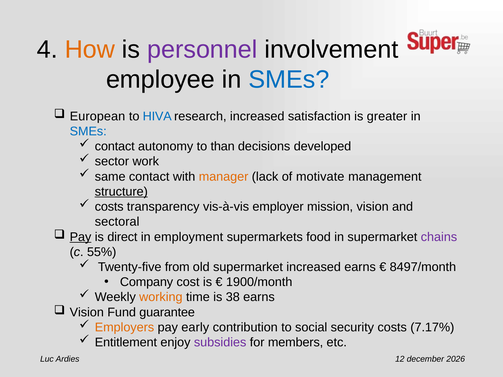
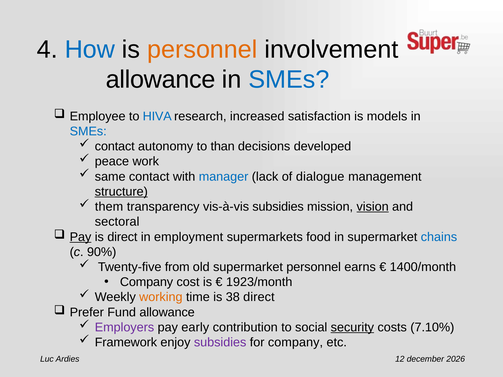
How colour: orange -> blue (90, 50)
personnel colour: purple -> orange (202, 50)
employee: employee -> allowance (161, 80)
European: European -> Employee (98, 116)
greater: greater -> models (387, 116)
sector: sector -> peace (112, 162)
manager colour: orange -> blue (224, 177)
motivate: motivate -> dialogue (320, 177)
costs: costs -> them (109, 207)
vis-à-vis employer: employer -> subsidies (278, 207)
vision underline: none -> present (373, 207)
chains colour: purple -> blue (439, 237)
55%: 55% -> 90% (102, 252)
supermarket increased: increased -> personnel (314, 267)
8497/month: 8497/month -> 1400/month (423, 267)
1900/month: 1900/month -> 1923/month (259, 282)
38 earns: earns -> direct (259, 297)
Vision: Vision -> Prefer (87, 312)
Fund guarantee: guarantee -> allowance (167, 312)
Employers colour: orange -> purple (124, 328)
security underline: none -> present (352, 328)
7.17%: 7.17% -> 7.10% (432, 328)
Entitlement: Entitlement -> Framework (126, 343)
for members: members -> company (295, 343)
